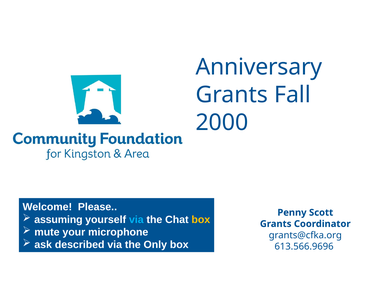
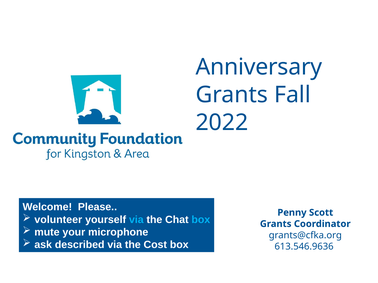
2000: 2000 -> 2022 (222, 123)
assuming: assuming -> volunteer (58, 220)
box colour: yellow -> light blue (201, 220)
Only: Only -> Cost (155, 245)
613.566.9696: 613.566.9696 -> 613.546.9636 (304, 247)
